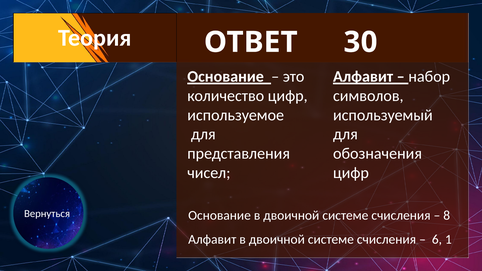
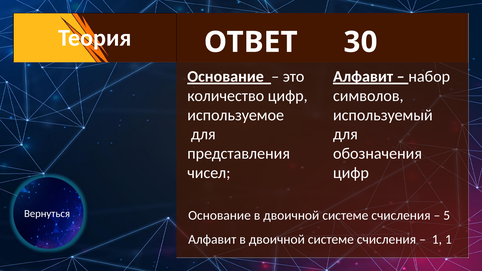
8: 8 -> 5 (447, 215)
6: 6 -> 1 (437, 240)
